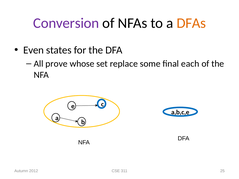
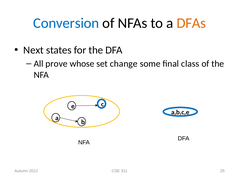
Conversion colour: purple -> blue (66, 23)
Even: Even -> Next (33, 50)
replace: replace -> change (124, 64)
each: each -> class (190, 64)
